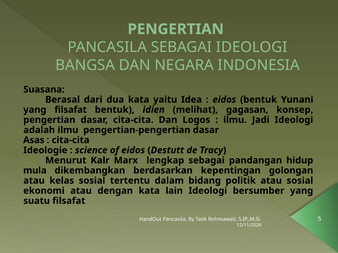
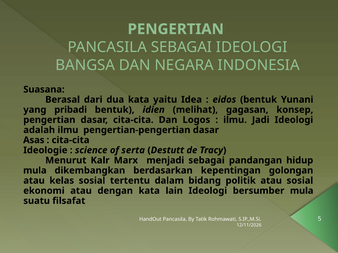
yang filsafat: filsafat -> pribadi (71, 110)
of eidos: eidos -> serta (133, 150)
lengkap: lengkap -> menjadi (165, 161)
bersumber yang: yang -> mula (302, 191)
